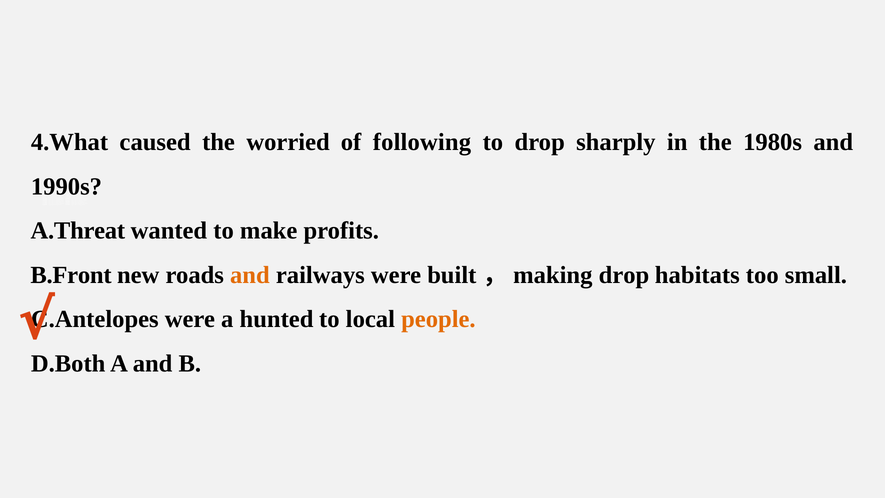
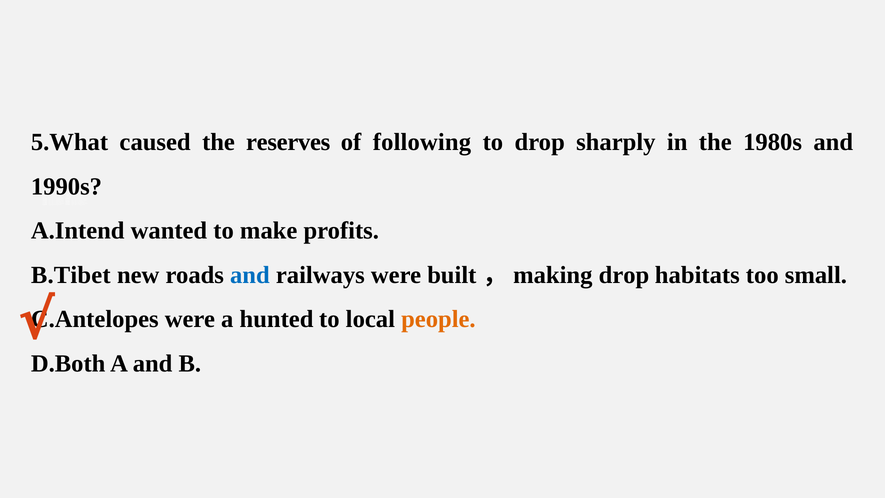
4.What: 4.What -> 5.What (70, 142)
worried: worried -> reserves (288, 142)
A.Threat: A.Threat -> A.Intend (78, 231)
B.Front: B.Front -> B.Tibet (71, 275)
and colour: orange -> blue (250, 275)
